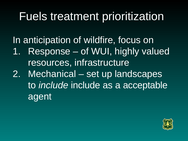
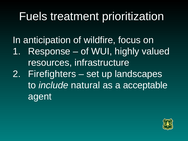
Mechanical: Mechanical -> Firefighters (52, 74)
include include: include -> natural (85, 85)
